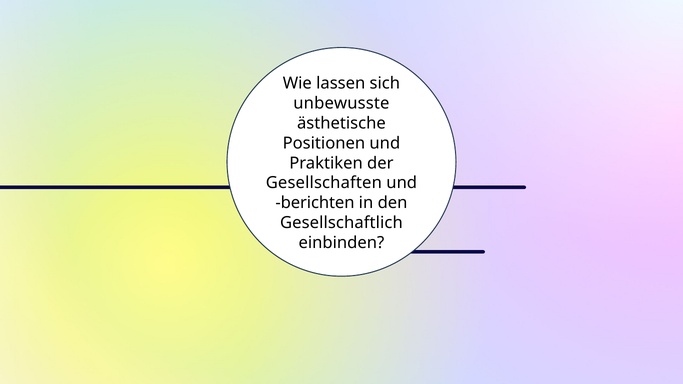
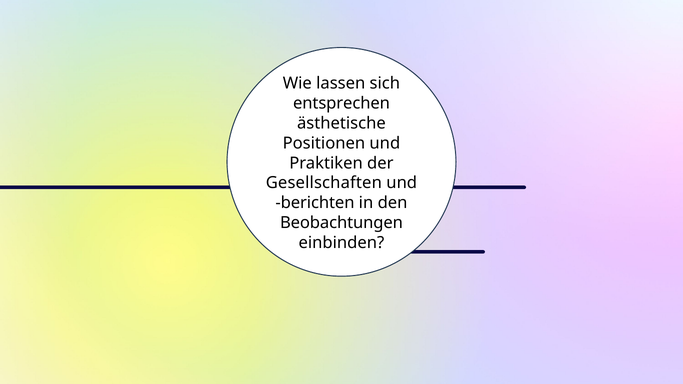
unbewusste: unbewusste -> entsprechen (341, 103)
Gesellschaftlich: Gesellschaftlich -> Beobachtungen (341, 223)
